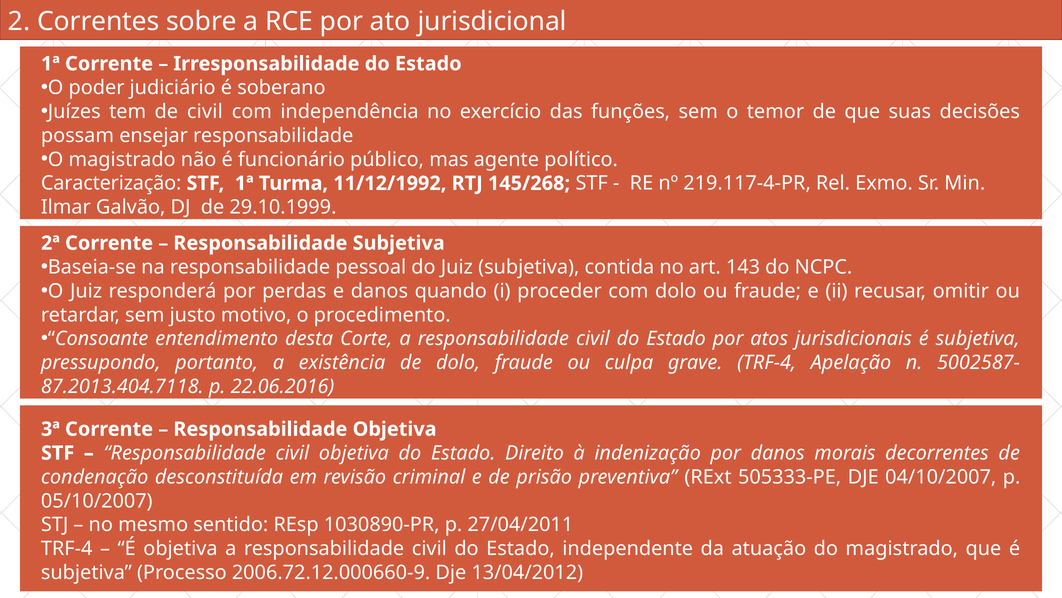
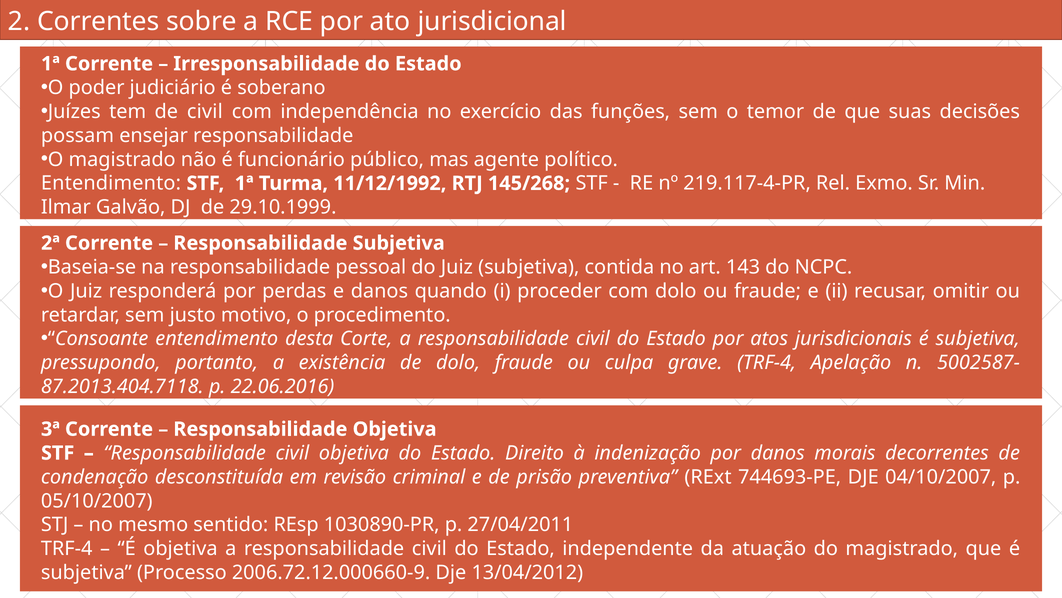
Caracterização: Caracterização -> Entendimento (111, 183)
505333-PE: 505333-PE -> 744693-PE (790, 477)
